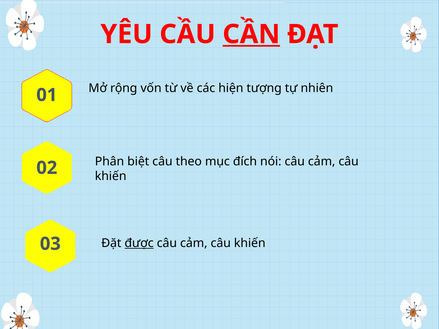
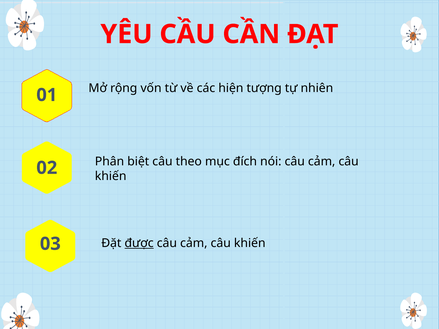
CẦN underline: present -> none (251, 34)
